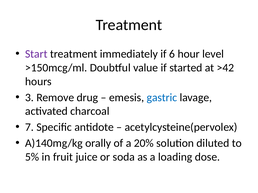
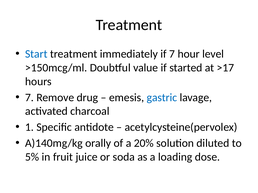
Start colour: purple -> blue (36, 54)
if 6: 6 -> 7 (172, 54)
>42: >42 -> >17 (225, 68)
3: 3 -> 7 (30, 98)
7: 7 -> 1 (30, 128)
